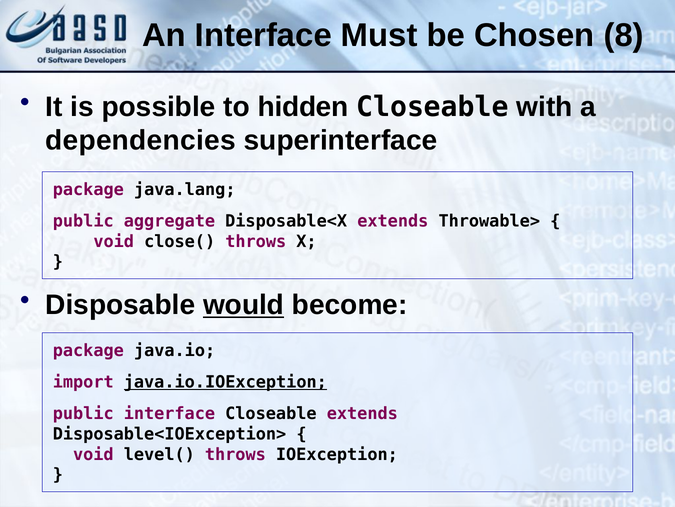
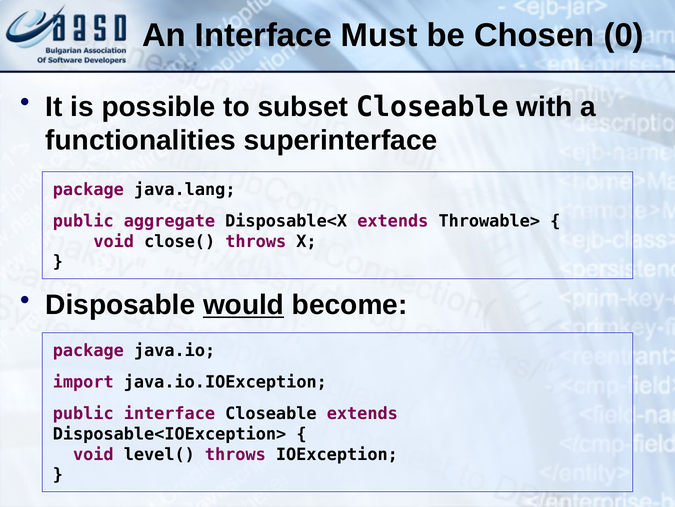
8: 8 -> 0 (624, 35)
hidden: hidden -> subset (303, 107)
dependencies: dependencies -> functionalities (141, 140)
java.io.IOException underline: present -> none (225, 382)
